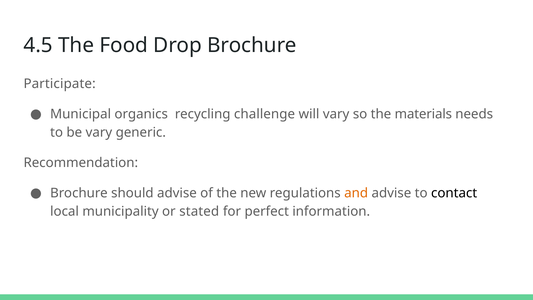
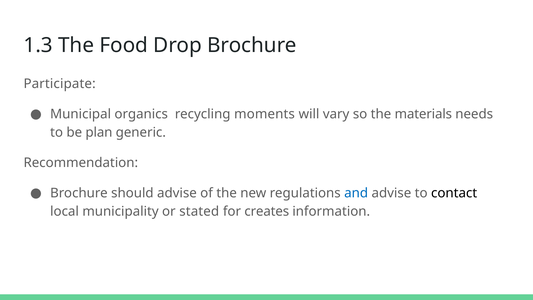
4.5: 4.5 -> 1.3 (38, 45)
challenge: challenge -> moments (265, 114)
be vary: vary -> plan (99, 132)
and colour: orange -> blue (356, 193)
perfect: perfect -> creates (267, 211)
